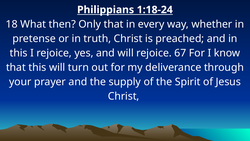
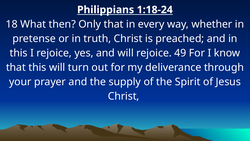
67: 67 -> 49 (180, 53)
